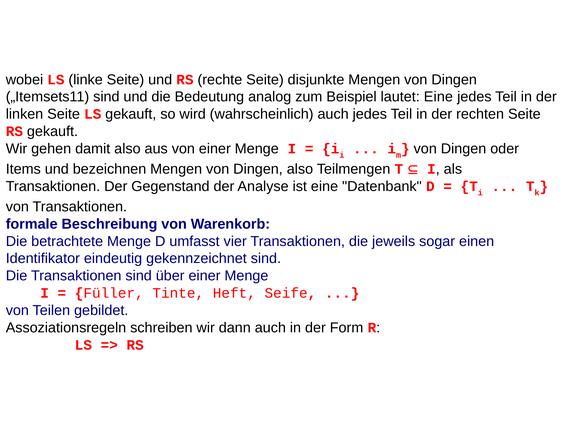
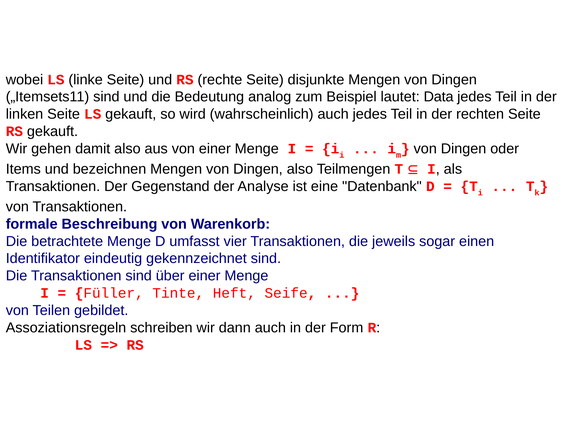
lautet Eine: Eine -> Data (439, 97)
